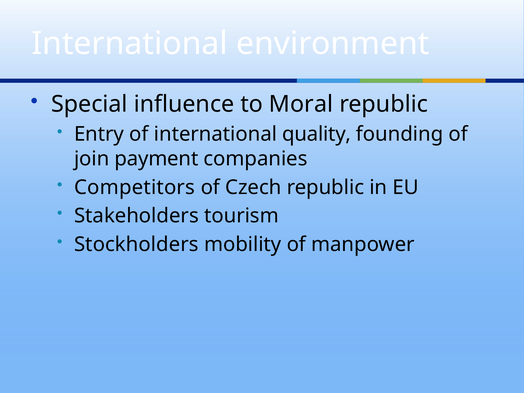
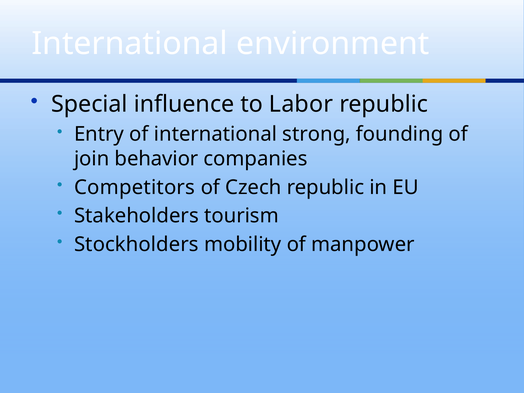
Moral: Moral -> Labor (301, 104)
quality: quality -> strong (317, 134)
payment: payment -> behavior (156, 159)
